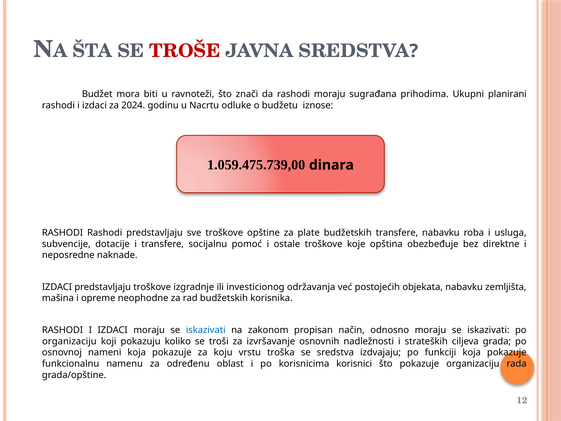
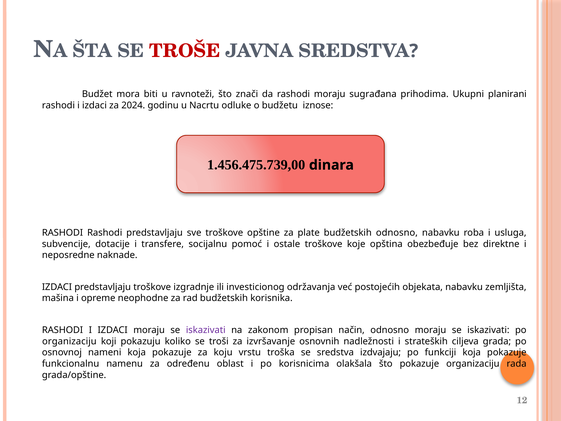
1.059.475.739,00: 1.059.475.739,00 -> 1.456.475.739,00 (256, 165)
budžetskih transfere: transfere -> odnosno (397, 233)
iskazivati colour: blue -> purple (206, 330)
korisnici: korisnici -> olakšala (354, 364)
